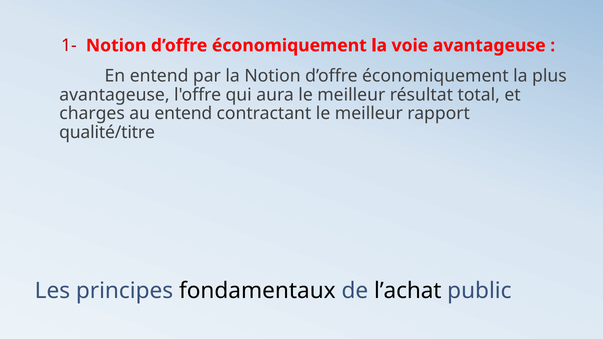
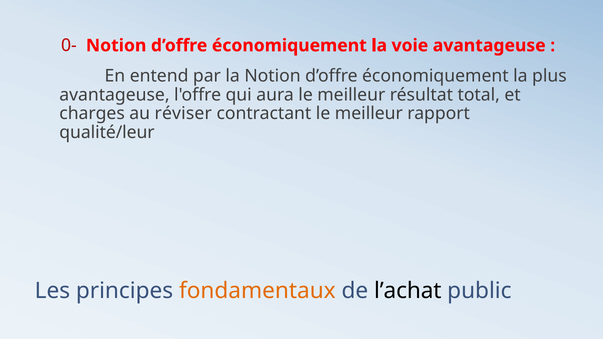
1-: 1- -> 0- (69, 46)
au entend: entend -> réviser (183, 114)
qualité/titre: qualité/titre -> qualité/leur (107, 133)
fondamentaux colour: black -> orange (257, 291)
